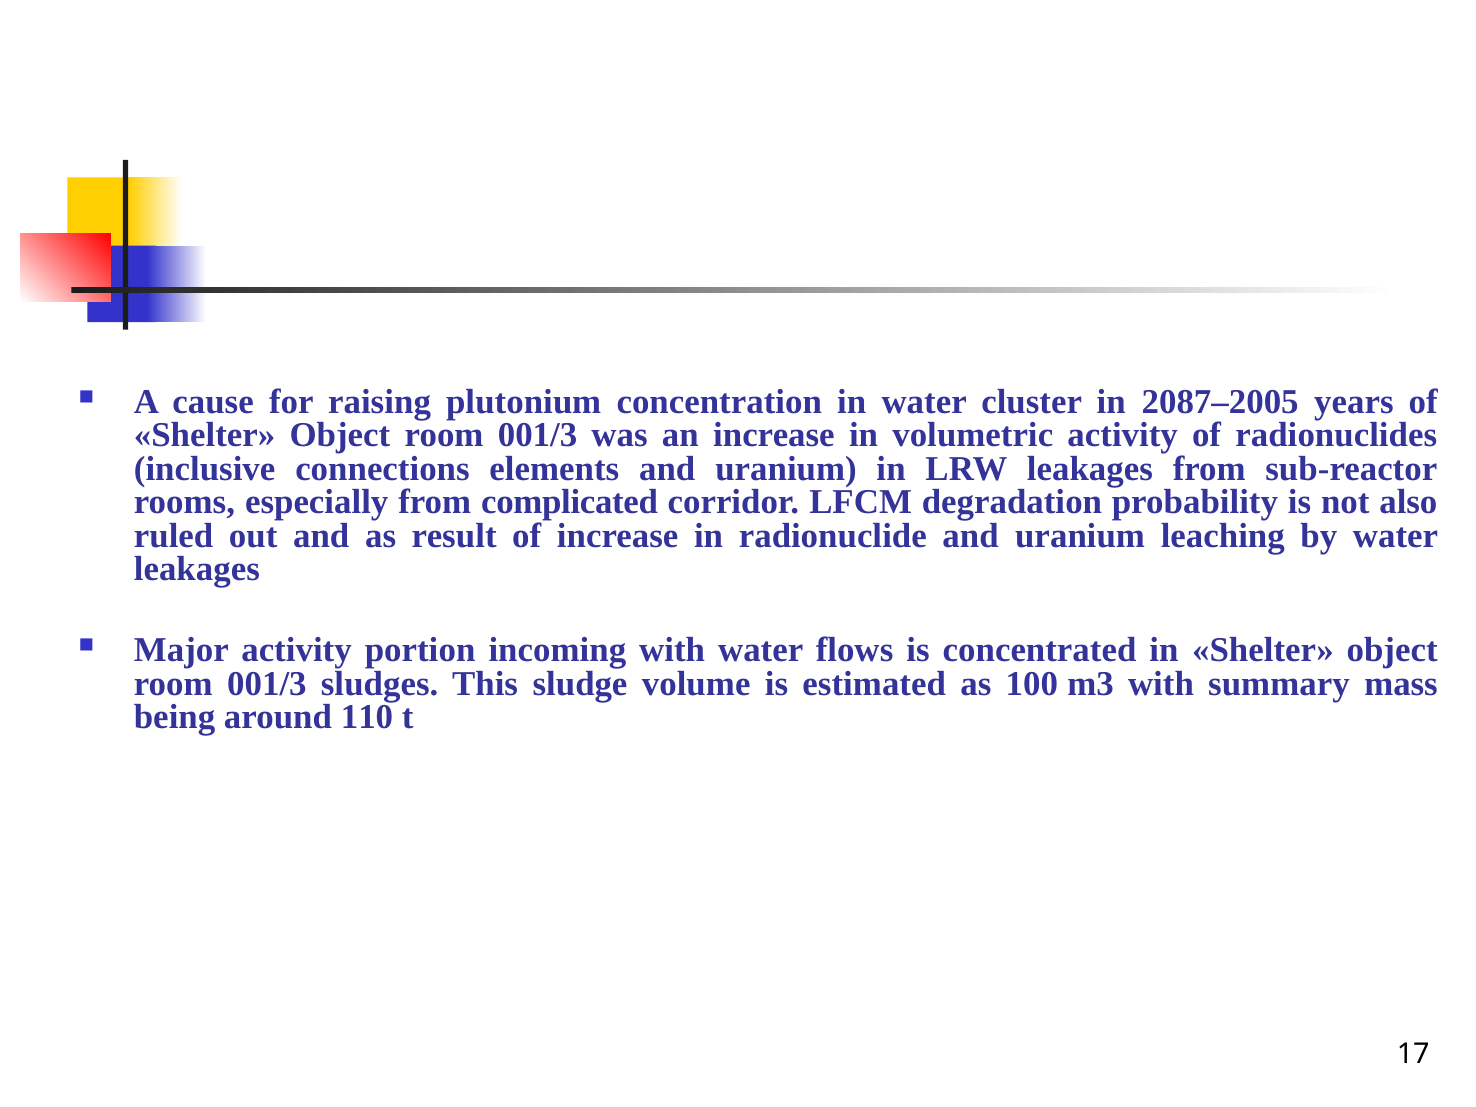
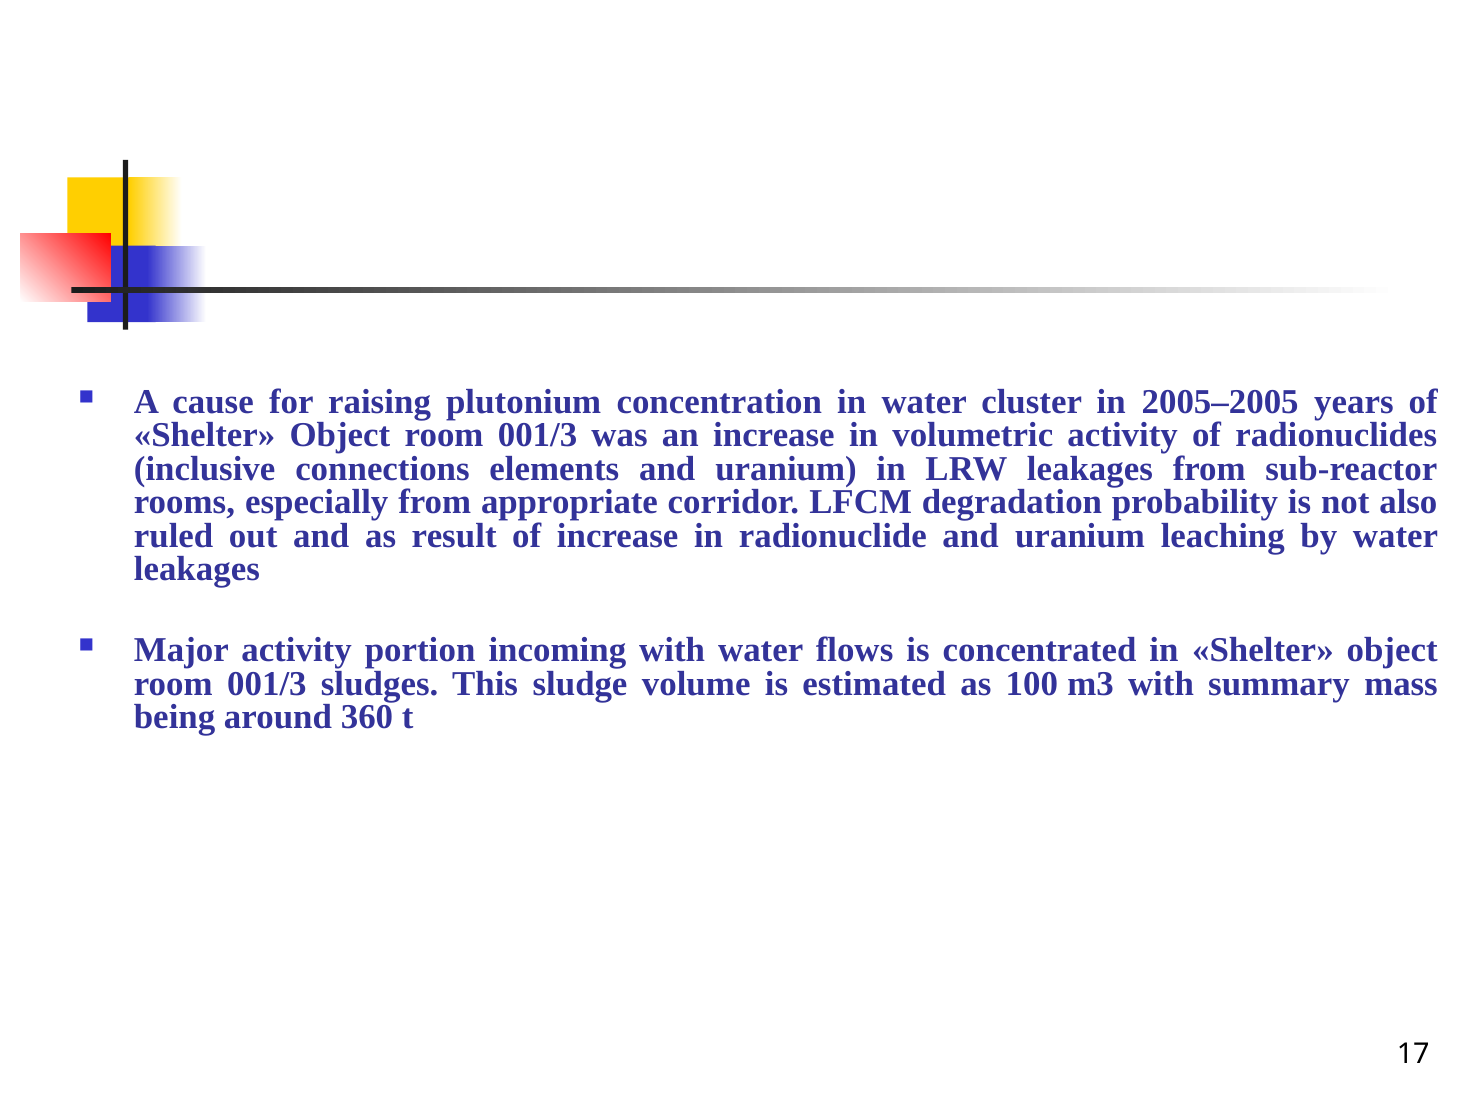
2087–2005: 2087–2005 -> 2005–2005 (1220, 402)
complicated: complicated -> appropriate (569, 502)
110: 110 -> 360 (367, 717)
